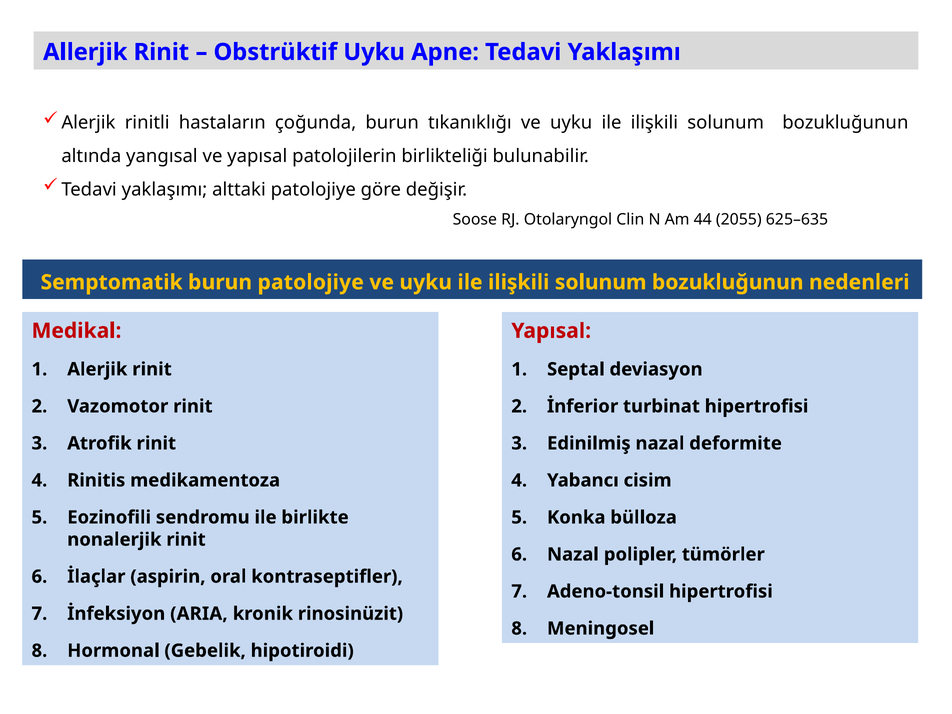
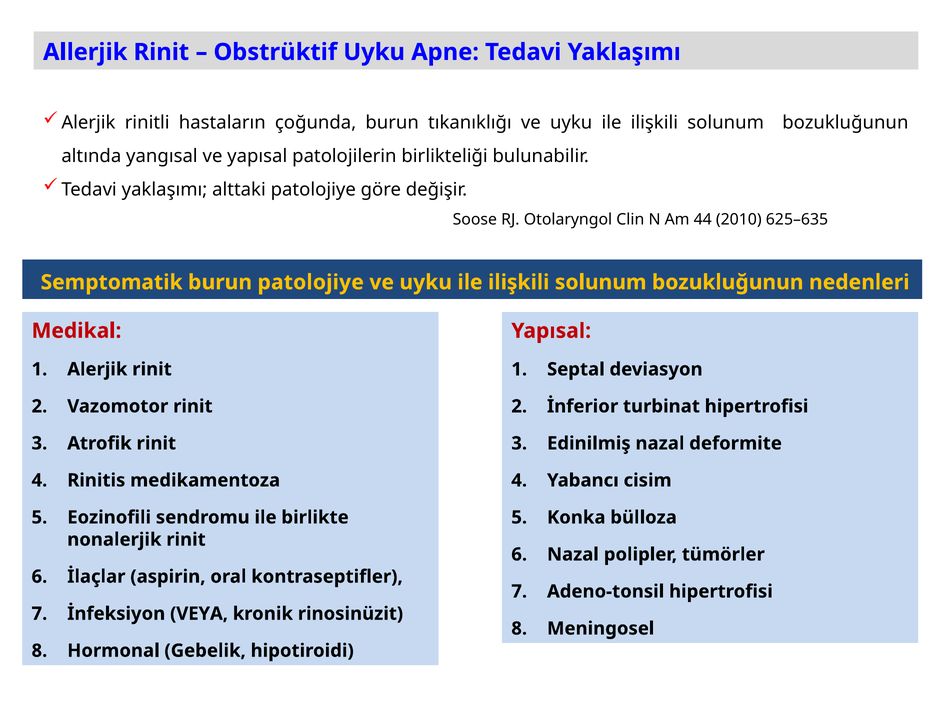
2055: 2055 -> 2010 (739, 219)
ARIA: ARIA -> VEYA (199, 614)
